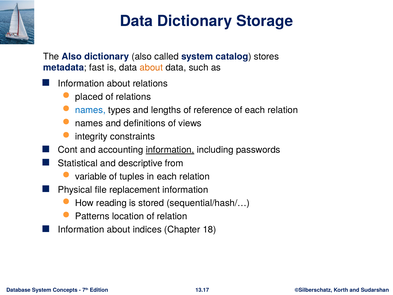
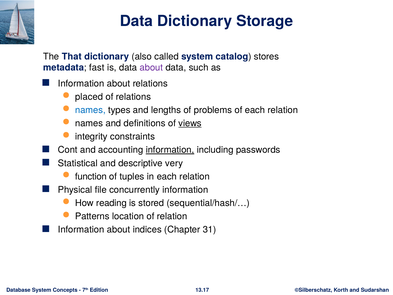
The Also: Also -> That (72, 56)
about colour: orange -> purple (151, 68)
reference: reference -> problems (213, 110)
views underline: none -> present (190, 123)
from: from -> very (174, 163)
variable: variable -> function (91, 176)
replacement: replacement -> concurrently (135, 190)
18: 18 -> 31 (209, 229)
